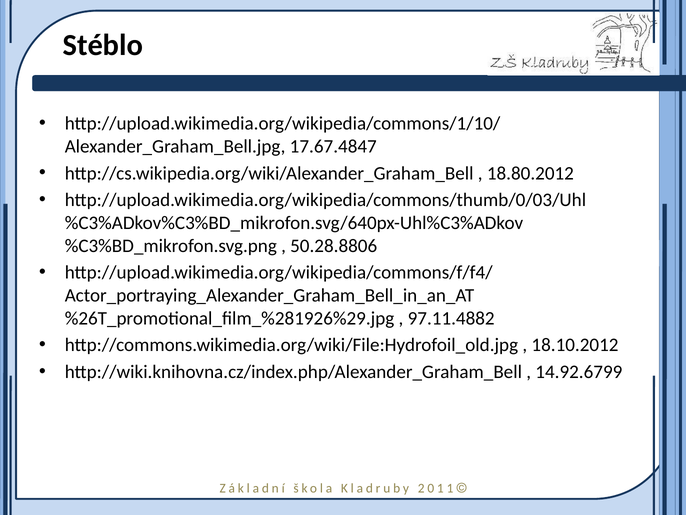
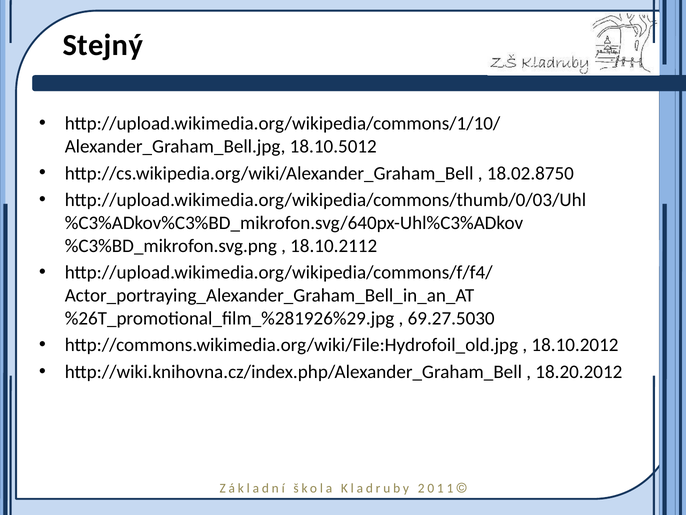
Stéblo: Stéblo -> Stejný (103, 45)
17.67.4847: 17.67.4847 -> 18.10.5012 (333, 146)
18.80.2012: 18.80.2012 -> 18.02.8750 (530, 173)
50.28.8806: 50.28.8806 -> 18.10.2112 (334, 246)
97.11.4882: 97.11.4882 -> 69.27.5030 (451, 318)
14.92.6799: 14.92.6799 -> 18.20.2012 (579, 371)
